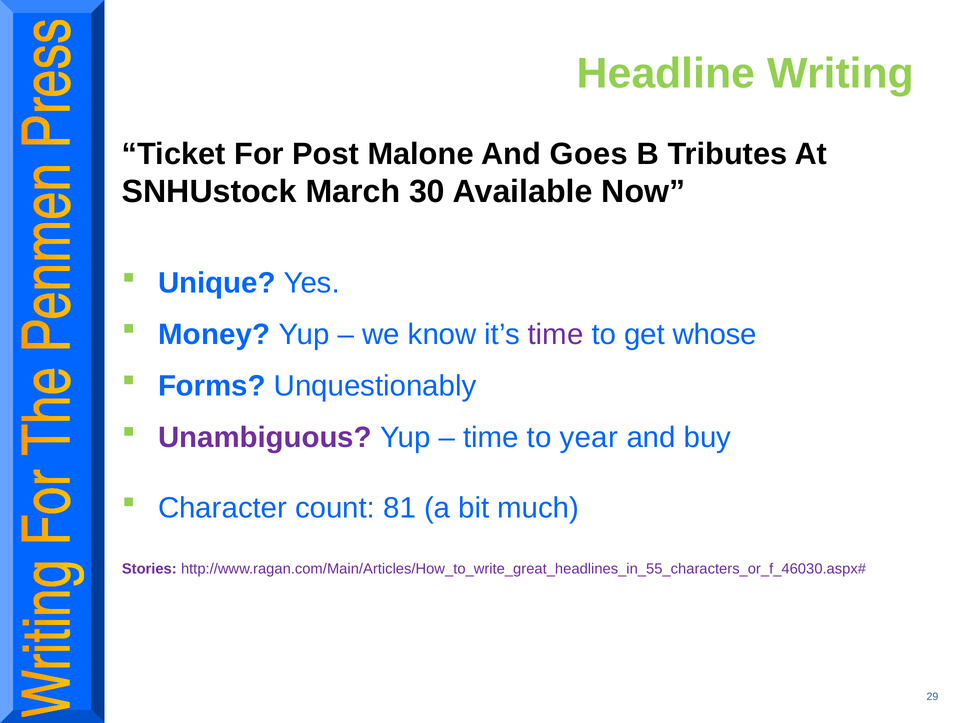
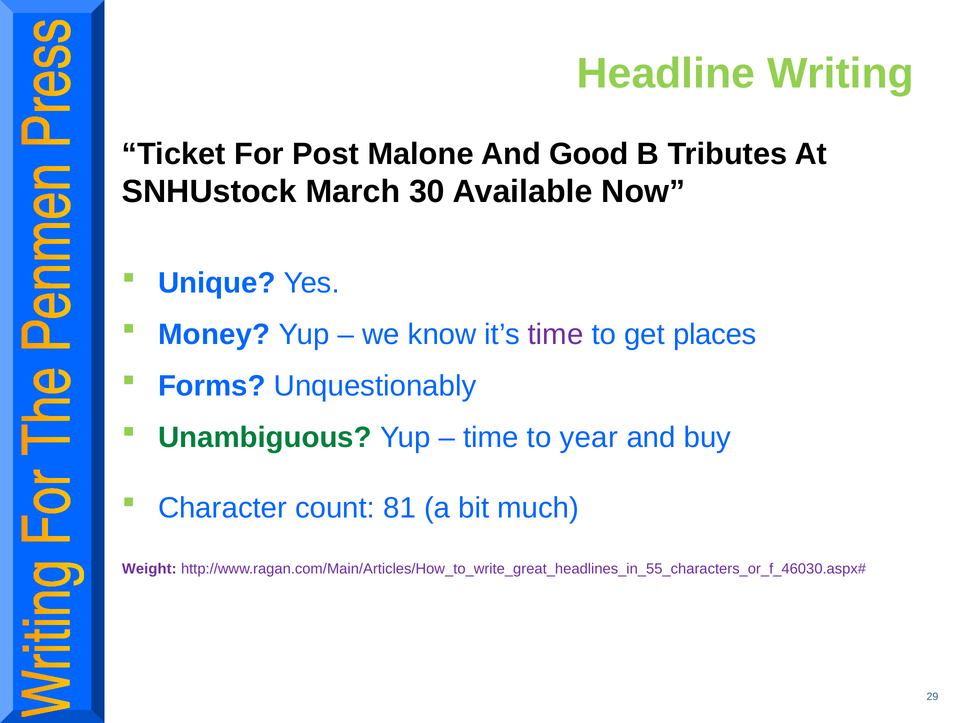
Goes: Goes -> Good (589, 154)
whose: whose -> places (715, 335)
Unambiguous colour: purple -> green (265, 437)
Stories: Stories -> Weight (149, 569)
